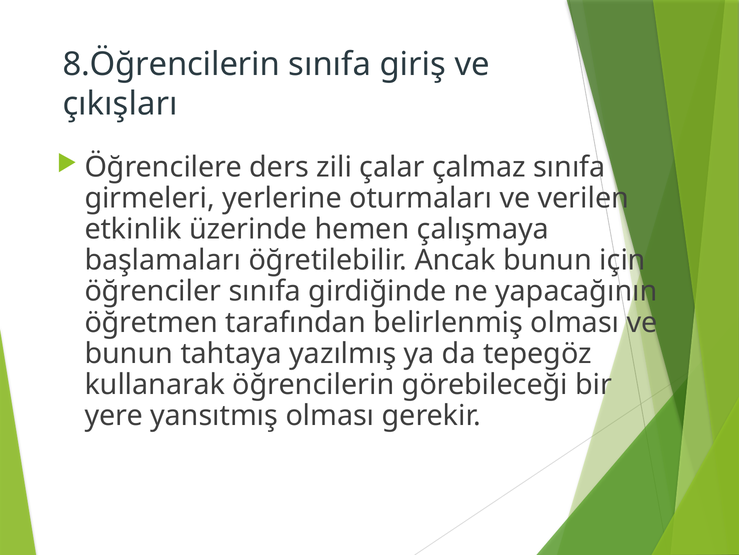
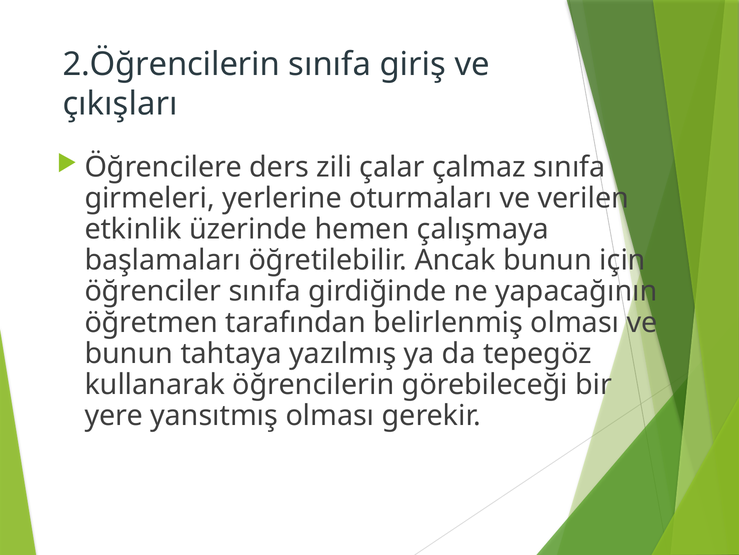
8.Öğrencilerin: 8.Öğrencilerin -> 2.Öğrencilerin (171, 64)
